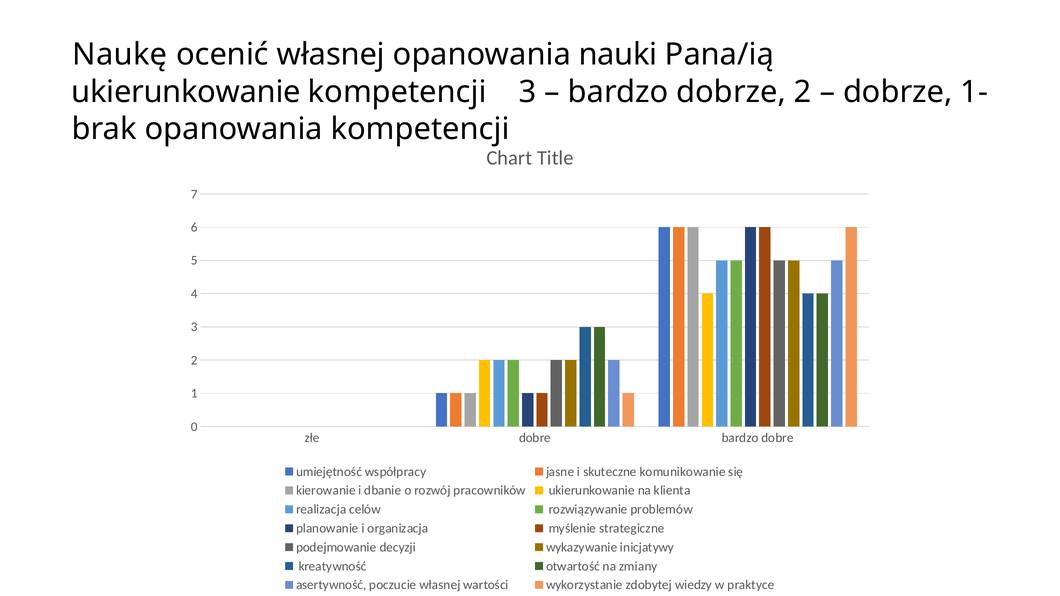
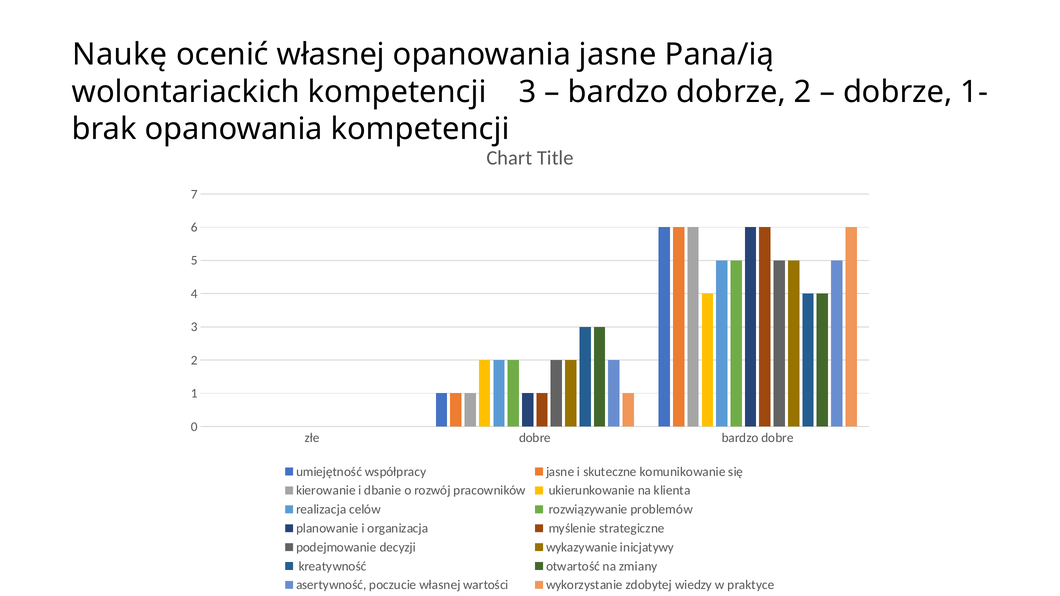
opanowania nauki: nauki -> jasne (618, 55)
ukierunkowanie: ukierunkowanie -> wolontariackich (186, 92)
